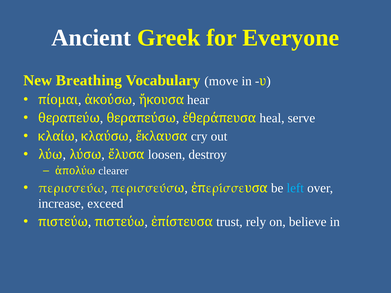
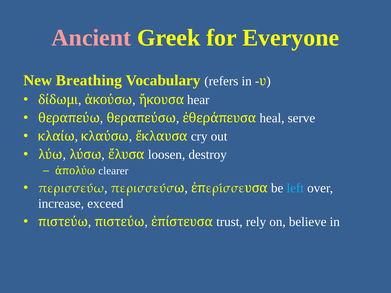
Ancient colour: white -> pink (91, 38)
move: move -> refers (221, 81)
πίομαι: πίομαι -> δίδωμι (58, 100)
